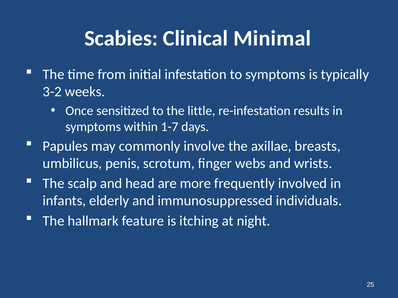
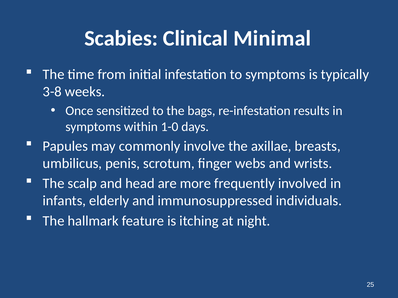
3-2: 3-2 -> 3-8 (52, 92)
little: little -> bags (201, 111)
1-7: 1-7 -> 1-0 (170, 127)
